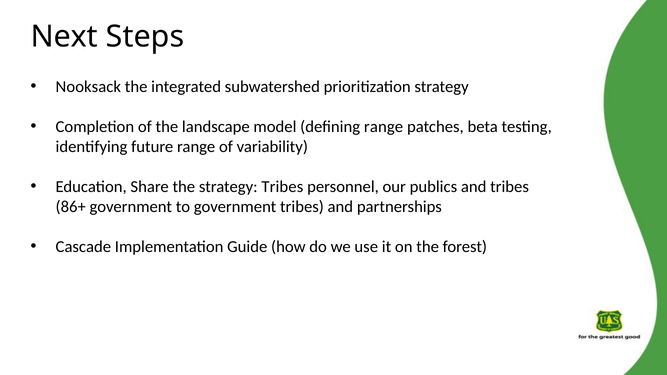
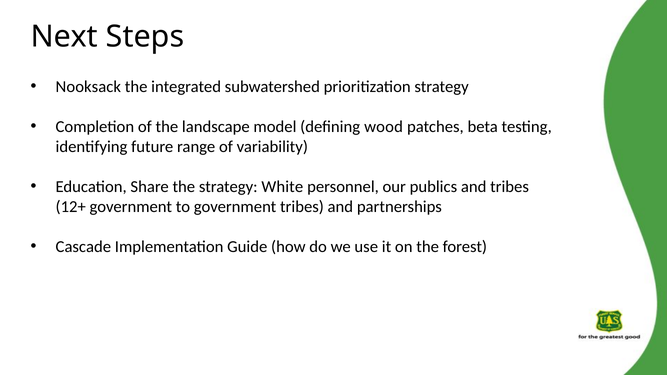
defining range: range -> wood (384, 127)
strategy Tribes: Tribes -> White (282, 187)
86+: 86+ -> 12+ (71, 207)
